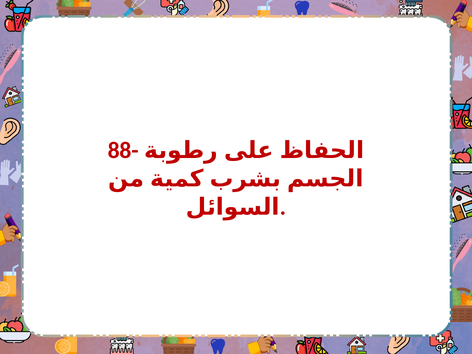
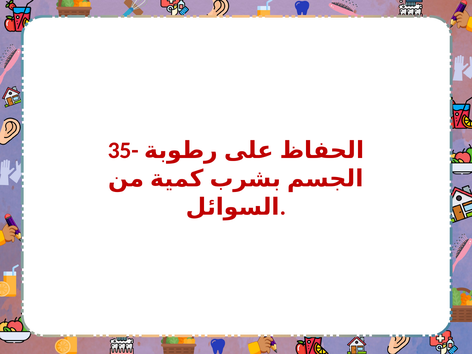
88-: 88- -> 35- (123, 150)
